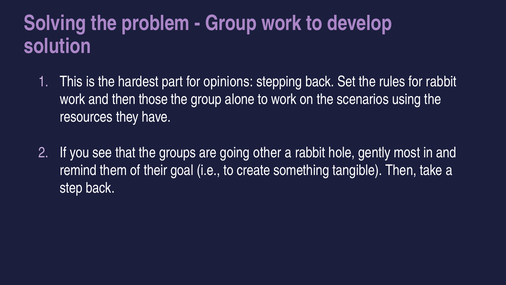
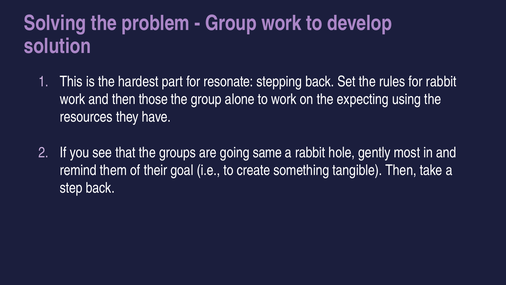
opinions: opinions -> resonate (228, 81)
scenarios: scenarios -> expecting (363, 99)
other: other -> same (267, 152)
